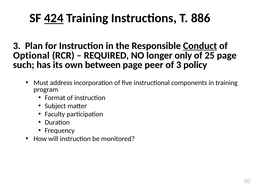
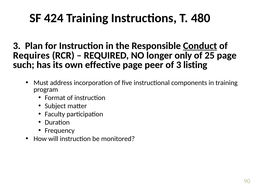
424 underline: present -> none (54, 18)
886: 886 -> 480 (201, 18)
Optional: Optional -> Requires (31, 55)
between: between -> effective (103, 65)
policy: policy -> listing (195, 65)
